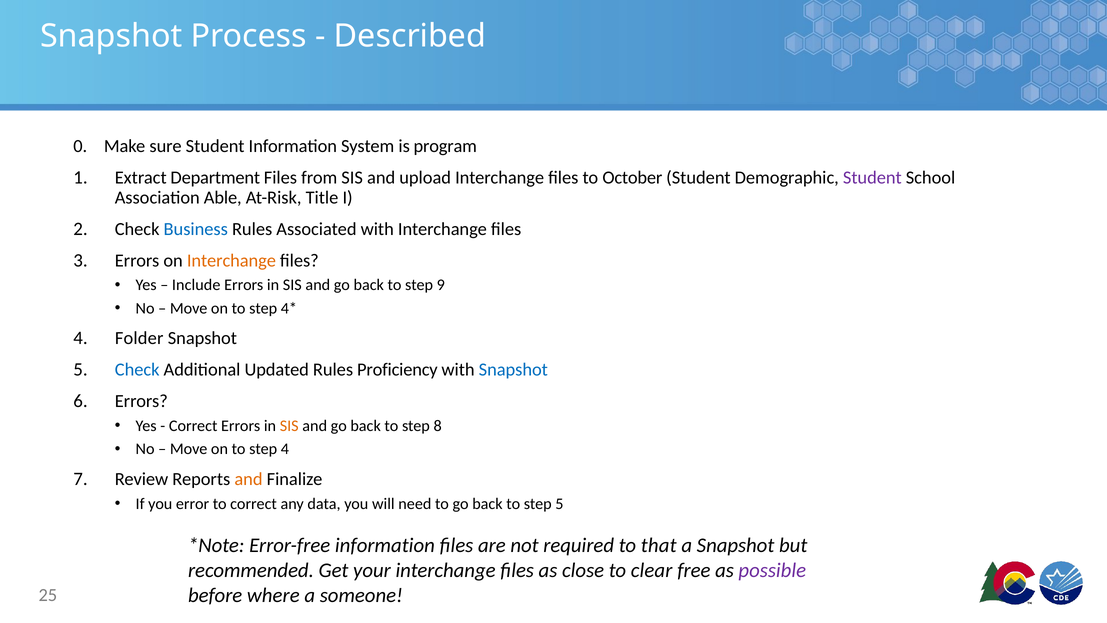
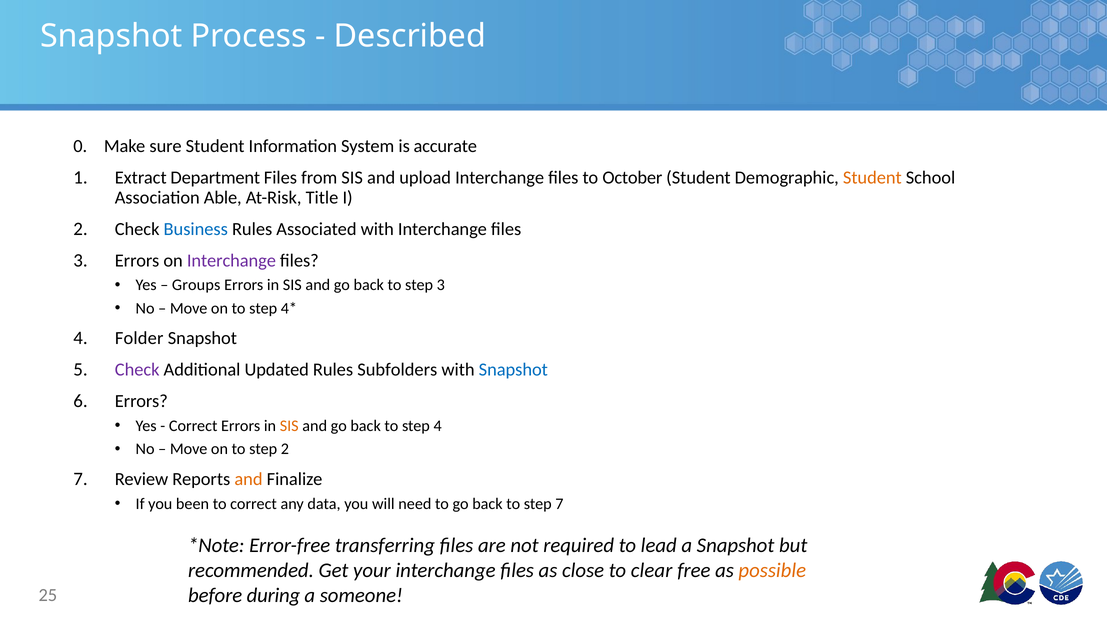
program: program -> accurate (445, 146)
Student colour: purple -> orange (872, 178)
Interchange colour: orange -> purple (231, 260)
Include: Include -> Groups (196, 285)
step 9: 9 -> 3 (441, 285)
Check colour: blue -> purple (137, 370)
Proficiency: Proficiency -> Subfolders (397, 370)
step 8: 8 -> 4 (438, 426)
step 4: 4 -> 2 (285, 449)
error: error -> been (193, 503)
step 5: 5 -> 7 (559, 503)
Error-free information: information -> transferring (385, 545)
that: that -> lead (659, 545)
possible colour: purple -> orange (772, 570)
where: where -> during (273, 595)
